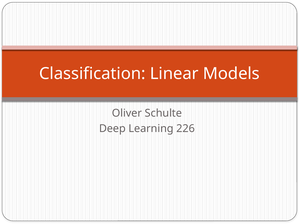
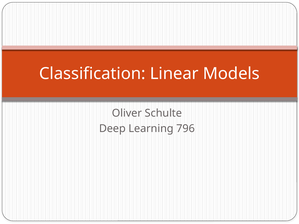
226: 226 -> 796 (186, 129)
